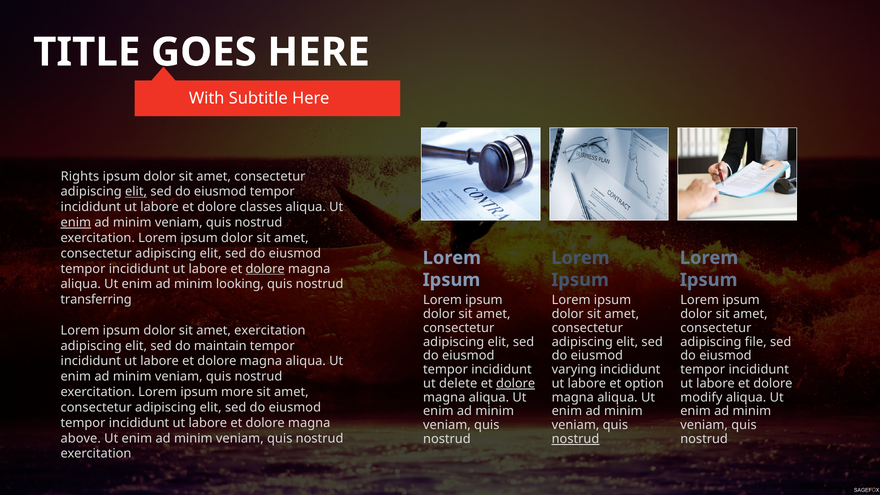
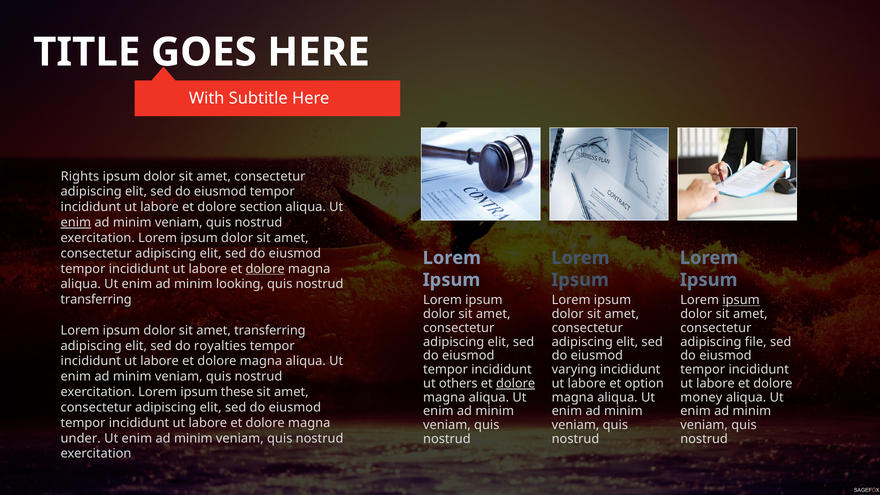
elit underline: present -> none (136, 192)
classes: classes -> section (261, 207)
ipsum underline: none -> present (741, 300)
amet exercitation: exercitation -> transferring (270, 330)
maintain: maintain -> royalties (220, 346)
delete: delete -> others (458, 383)
more: more -> these (237, 392)
modify: modify -> money (701, 397)
above: above -> under (81, 438)
nostrud underline: present -> none (575, 439)
